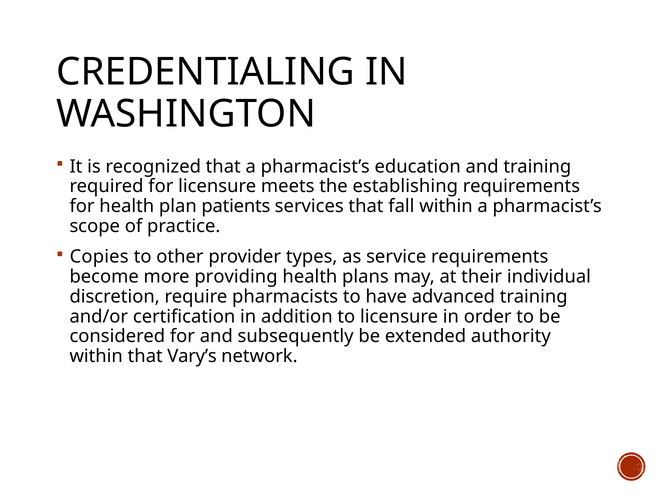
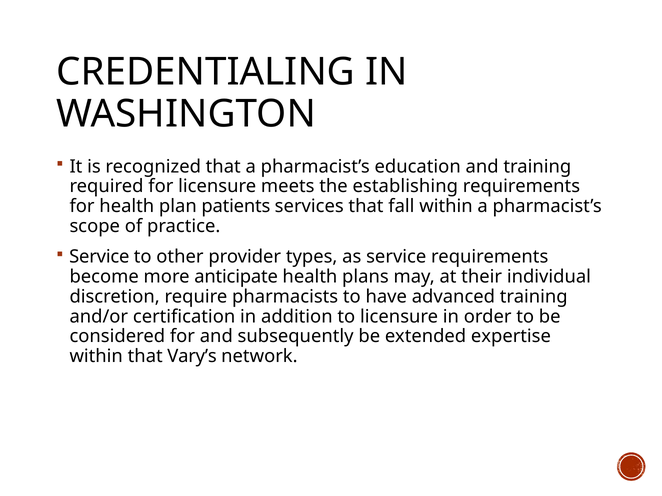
Copies: Copies -> Service (99, 257)
providing: providing -> anticipate (236, 277)
authority: authority -> expertise (511, 337)
